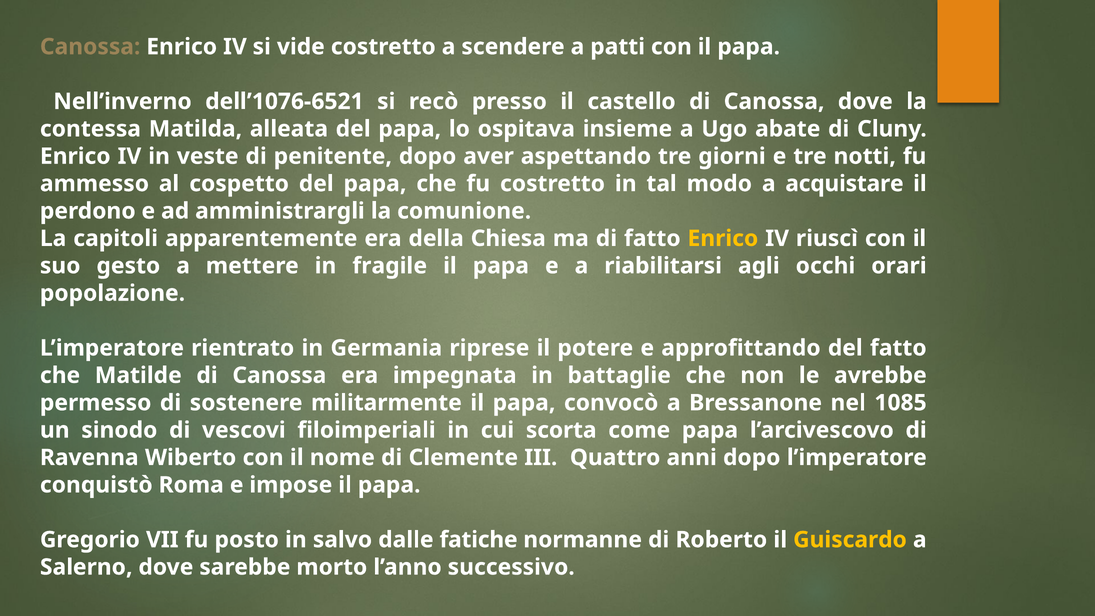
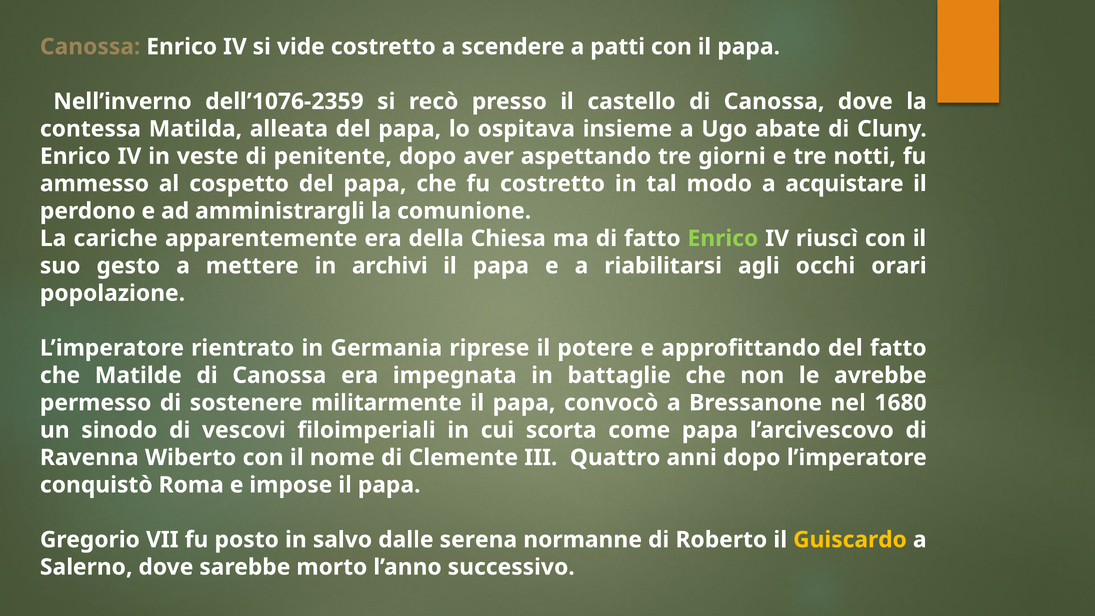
dell’1076-6521: dell’1076-6521 -> dell’1076-2359 (284, 101)
capitoli: capitoli -> cariche (116, 238)
Enrico colour: yellow -> light green (723, 238)
fragile: fragile -> archivi (390, 266)
1085: 1085 -> 1680 (901, 403)
fatiche: fatiche -> serena (478, 540)
